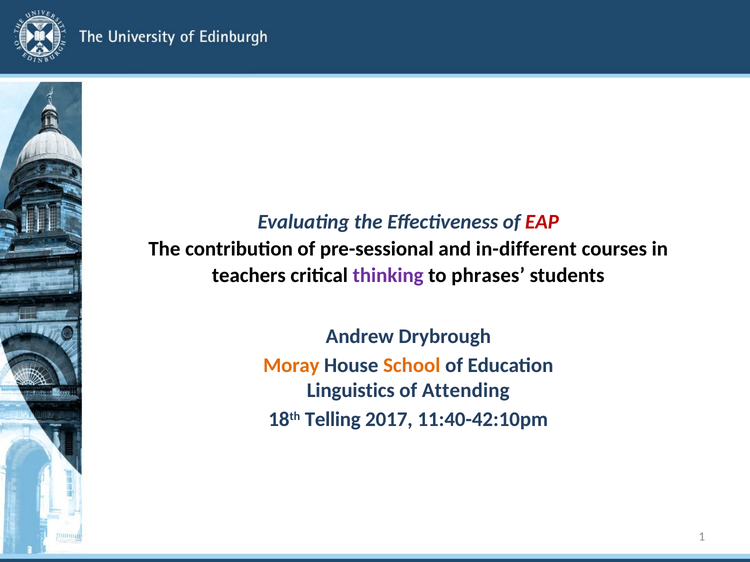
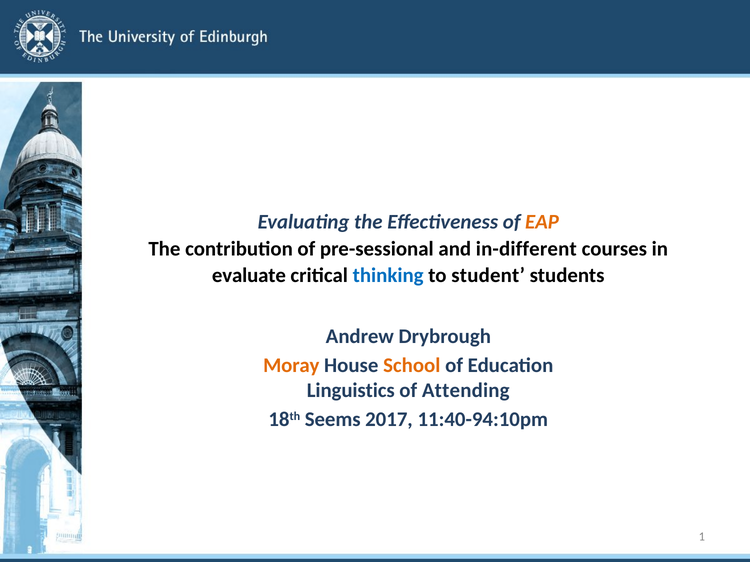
EAP colour: red -> orange (542, 222)
teachers: teachers -> evaluate (249, 276)
thinking colour: purple -> blue (388, 276)
phrases: phrases -> student (488, 276)
Telling: Telling -> Seems (333, 420)
11:40-42:10pm: 11:40-42:10pm -> 11:40-94:10pm (483, 420)
